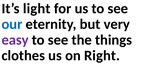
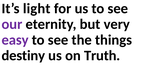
our colour: blue -> purple (12, 24)
clothes: clothes -> destiny (23, 56)
Right: Right -> Truth (102, 56)
